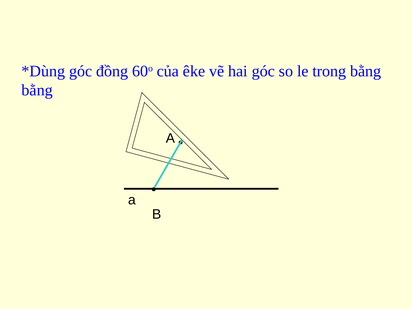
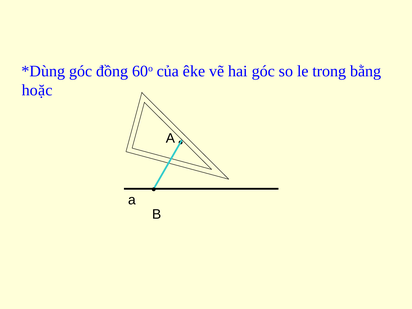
bằng: bằng -> hoặc (37, 90)
